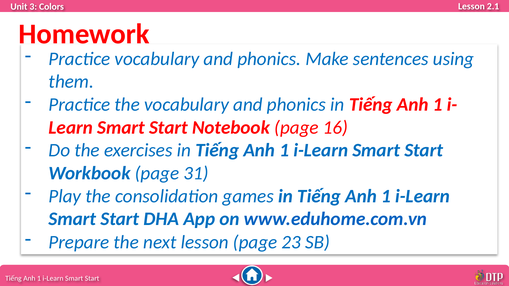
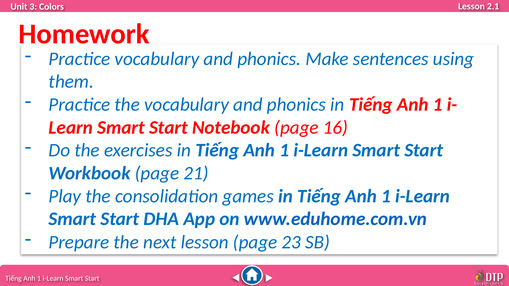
31: 31 -> 21 (196, 173)
